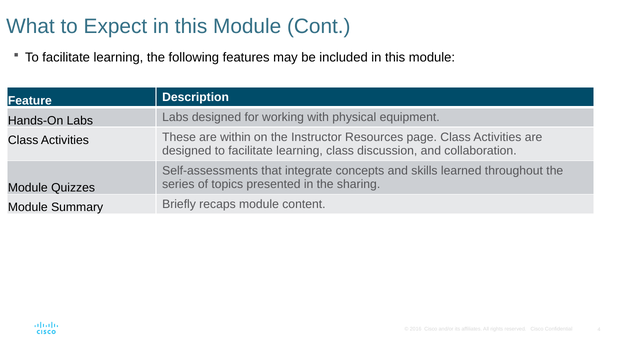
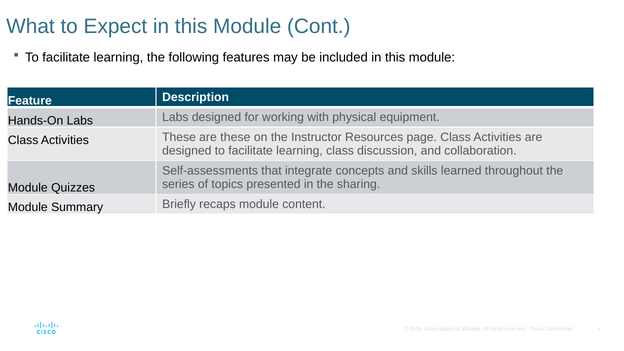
are within: within -> these (235, 137)
